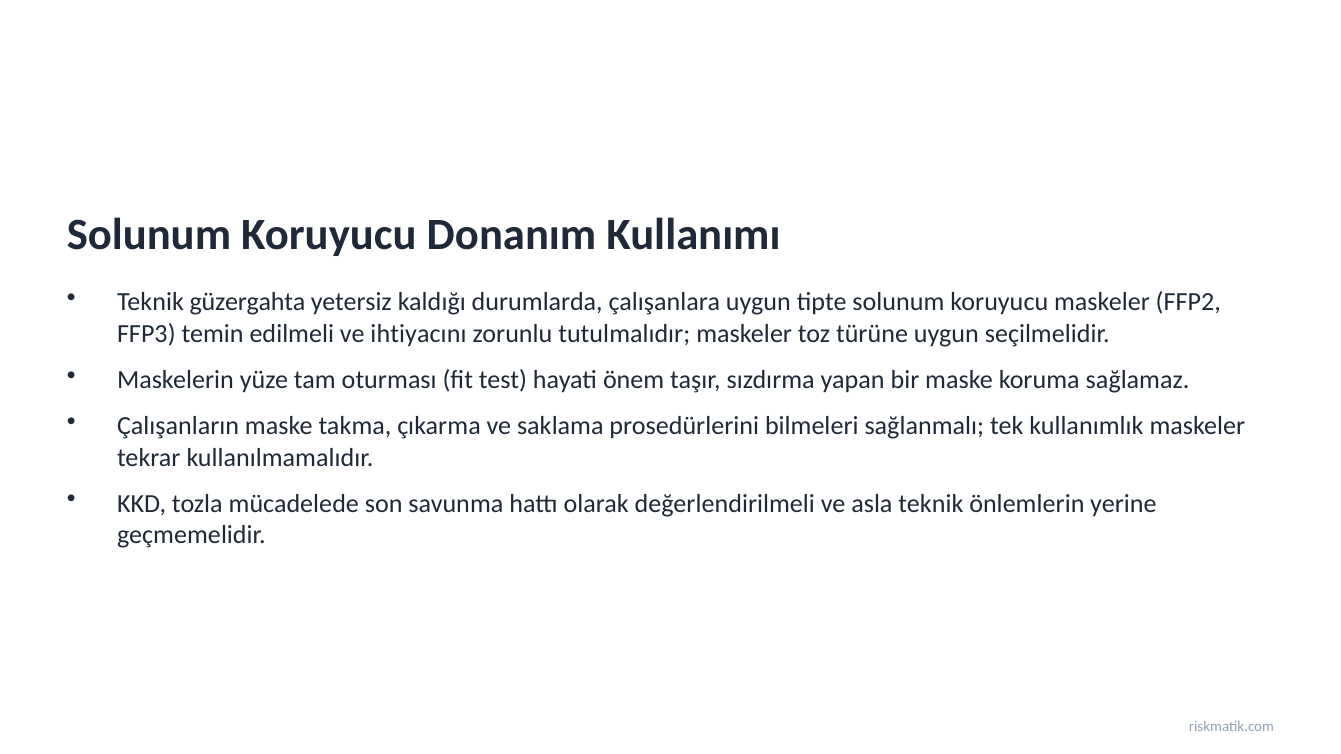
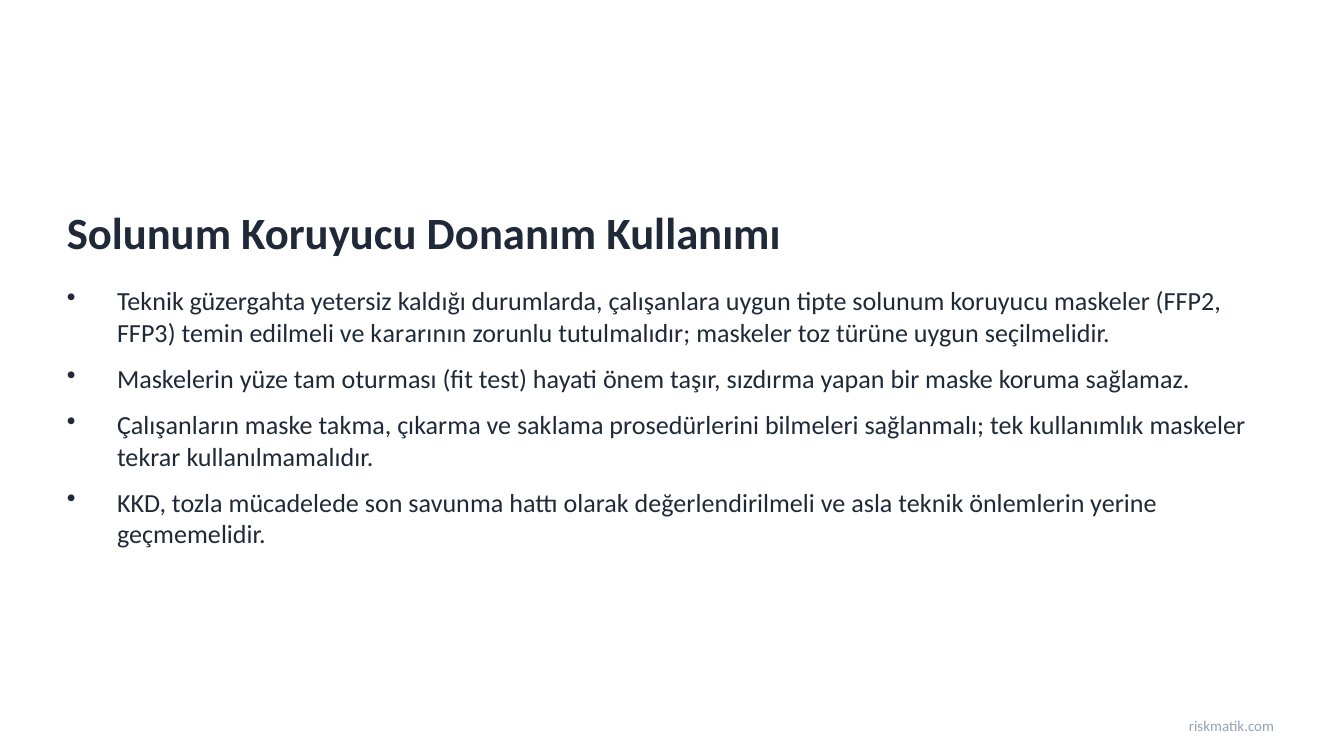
ihtiyacını: ihtiyacını -> kararının (418, 334)
